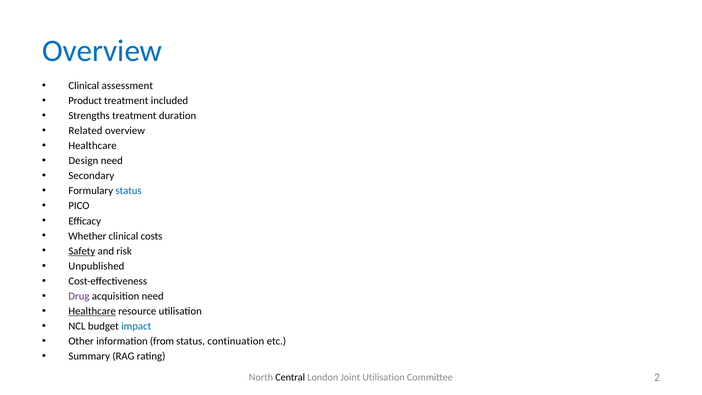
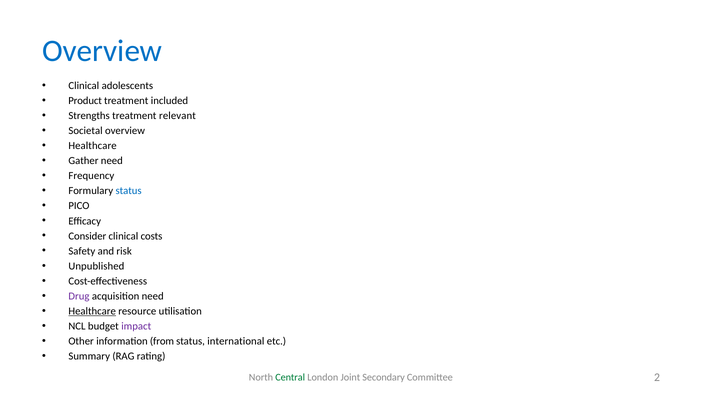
assessment: assessment -> adolescents (127, 86)
duration: duration -> relevant (177, 116)
Related: Related -> Societal (86, 131)
Design: Design -> Gather (83, 161)
Secondary: Secondary -> Frequency (91, 176)
Whether: Whether -> Consider (87, 236)
Safety underline: present -> none (82, 251)
impact colour: blue -> purple (136, 326)
continuation: continuation -> international (236, 341)
Central colour: black -> green (290, 377)
Joint Utilisation: Utilisation -> Secondary (384, 377)
